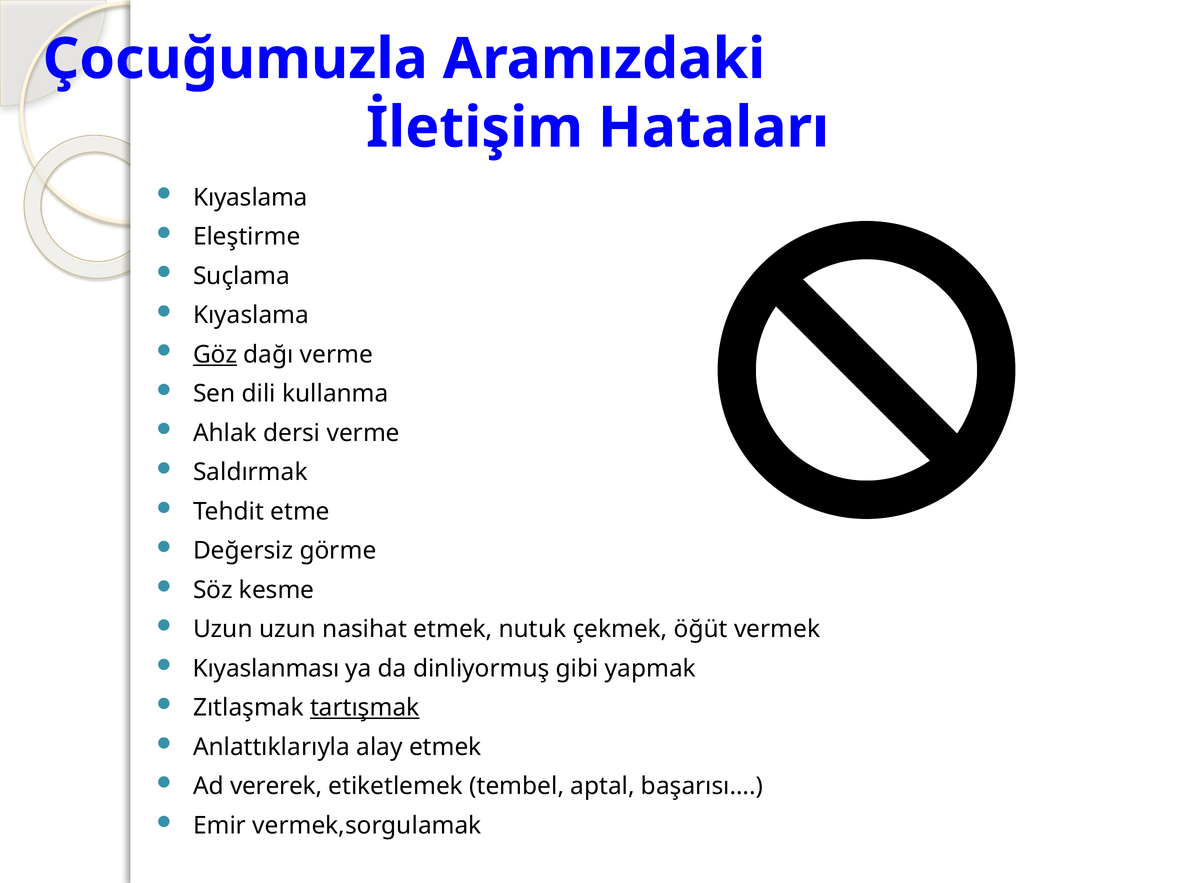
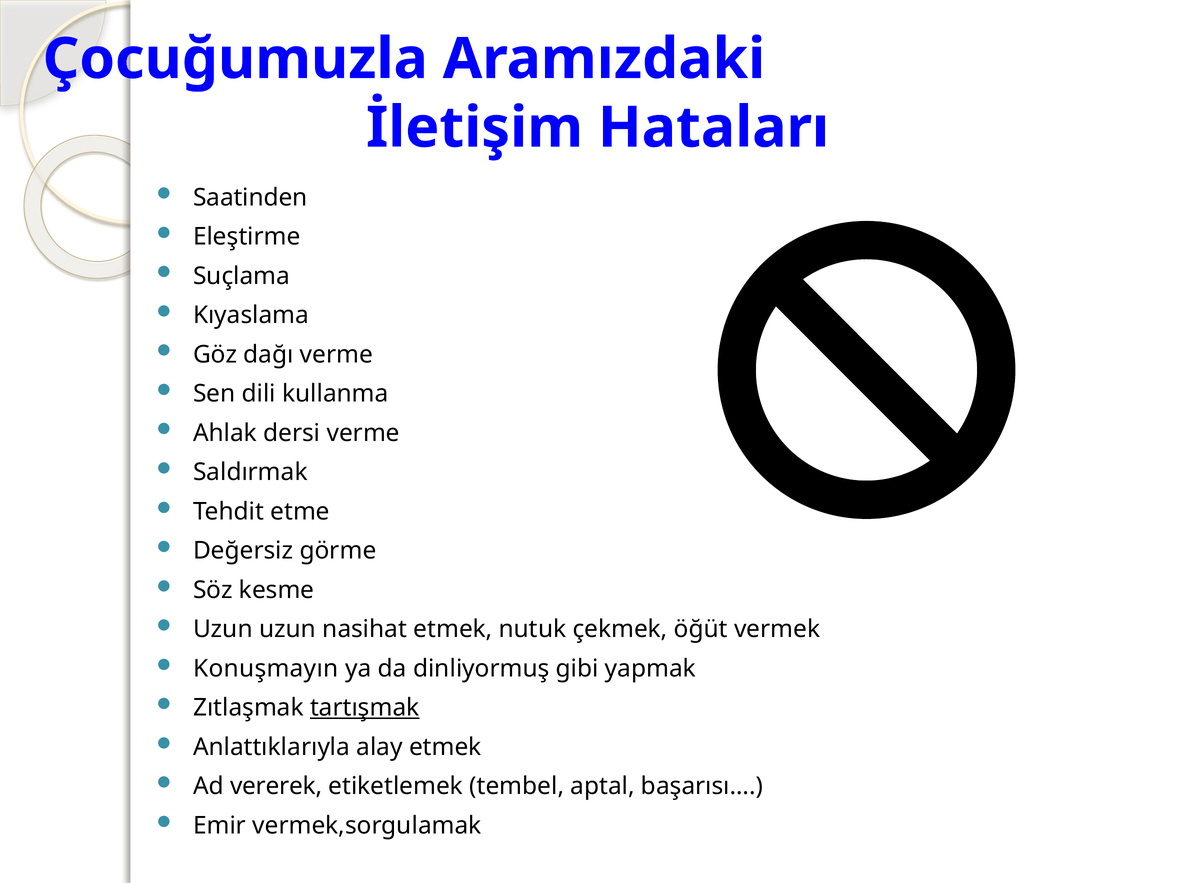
Kıyaslama: Kıyaslama -> Saatinden (250, 197)
Göz underline: present -> none (215, 354)
Kıyaslanması: Kıyaslanması -> Konuşmayın (266, 668)
